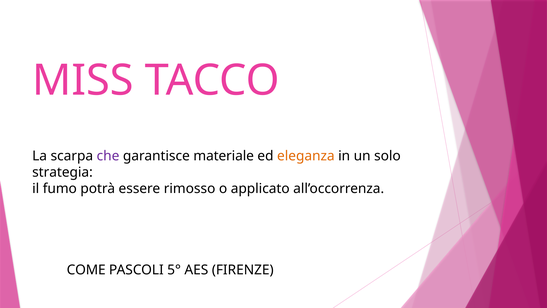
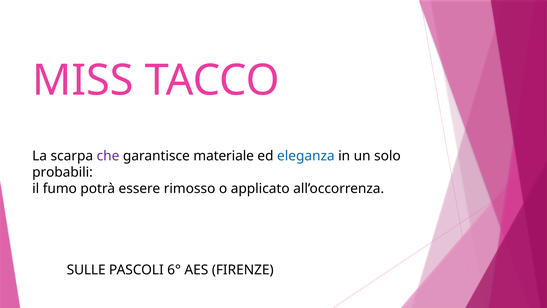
eleganza colour: orange -> blue (306, 156)
strategia: strategia -> probabili (63, 172)
COME: COME -> SULLE (86, 270)
5°: 5° -> 6° (174, 270)
